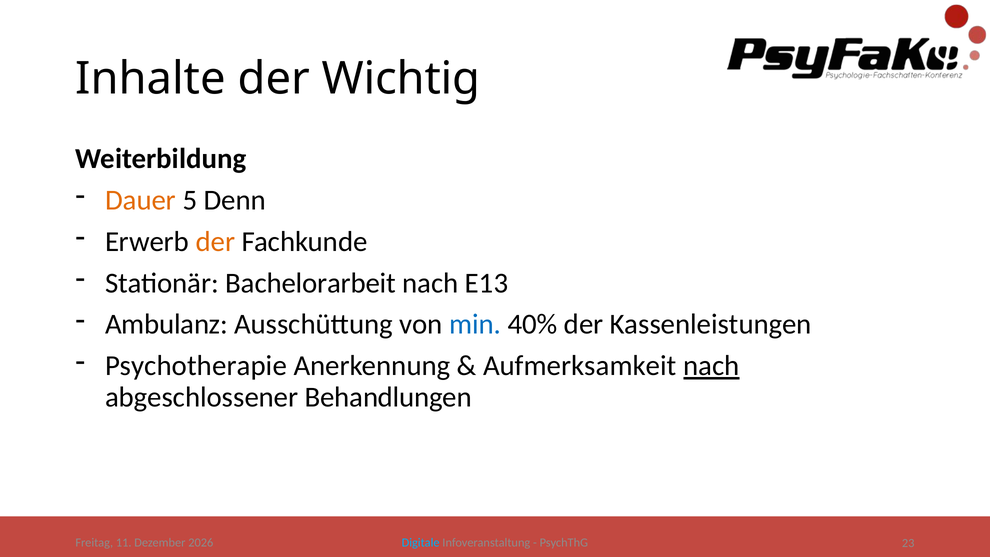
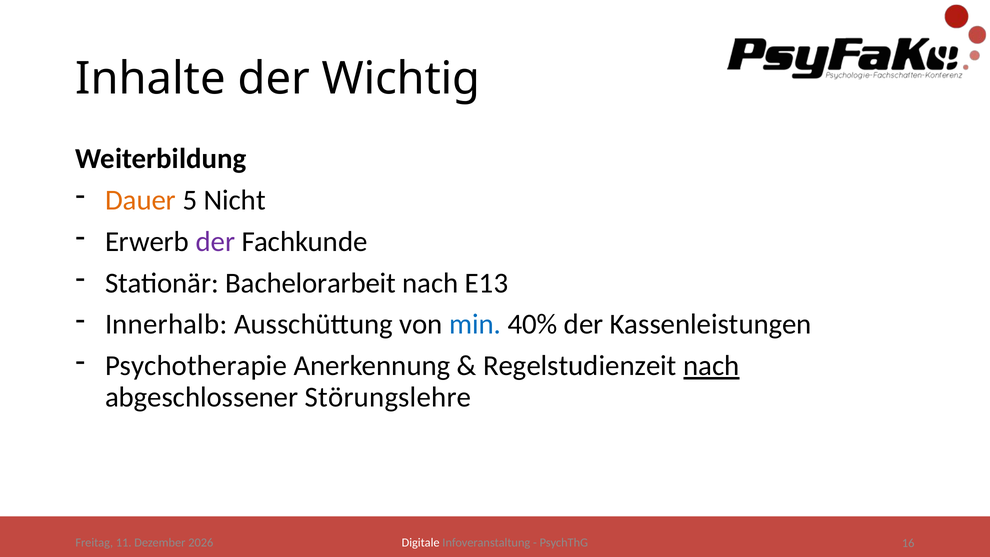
Denn: Denn -> Nicht (235, 200)
der colour: orange -> purple (215, 241)
Ambulanz: Ambulanz -> Innerhalb (166, 324)
Aufmerksamkeit: Aufmerksamkeit -> Regelstudienzeit (580, 366)
Behandlungen: Behandlungen -> Störungslehre (388, 397)
Digitale colour: light blue -> white (421, 543)
23: 23 -> 16 (908, 543)
